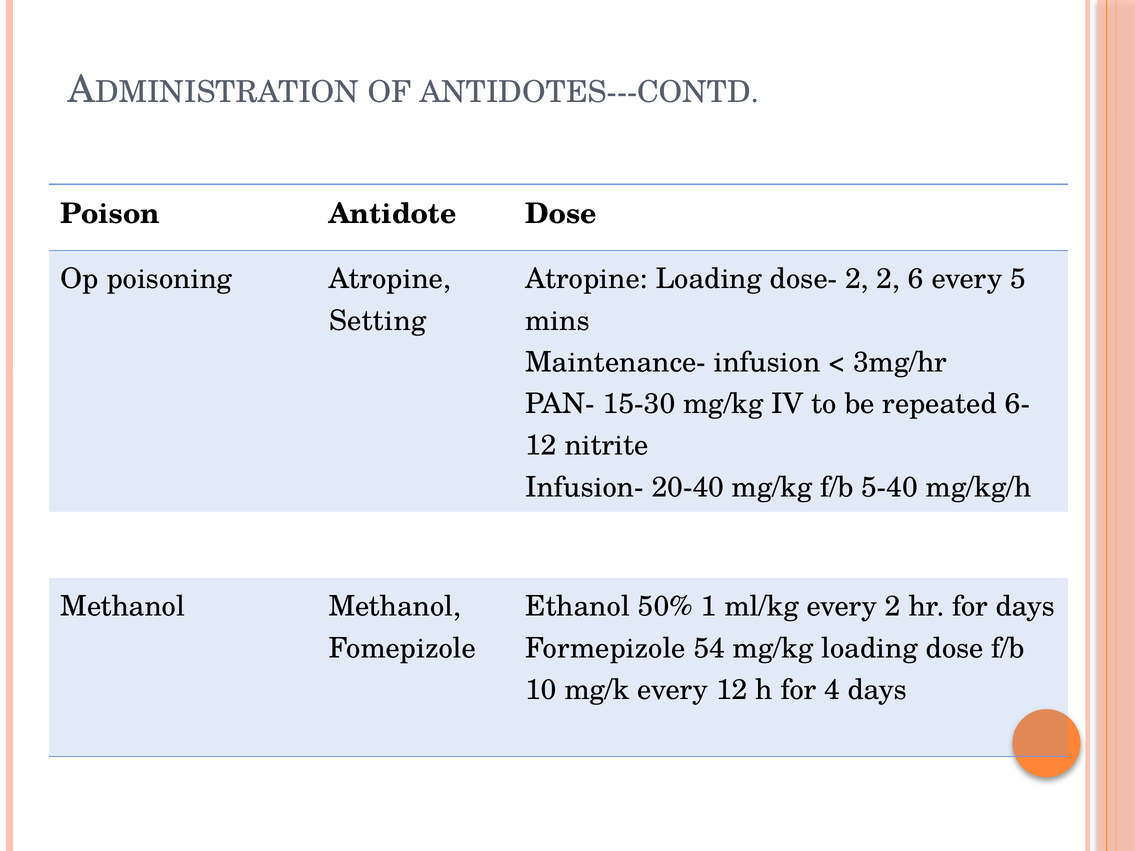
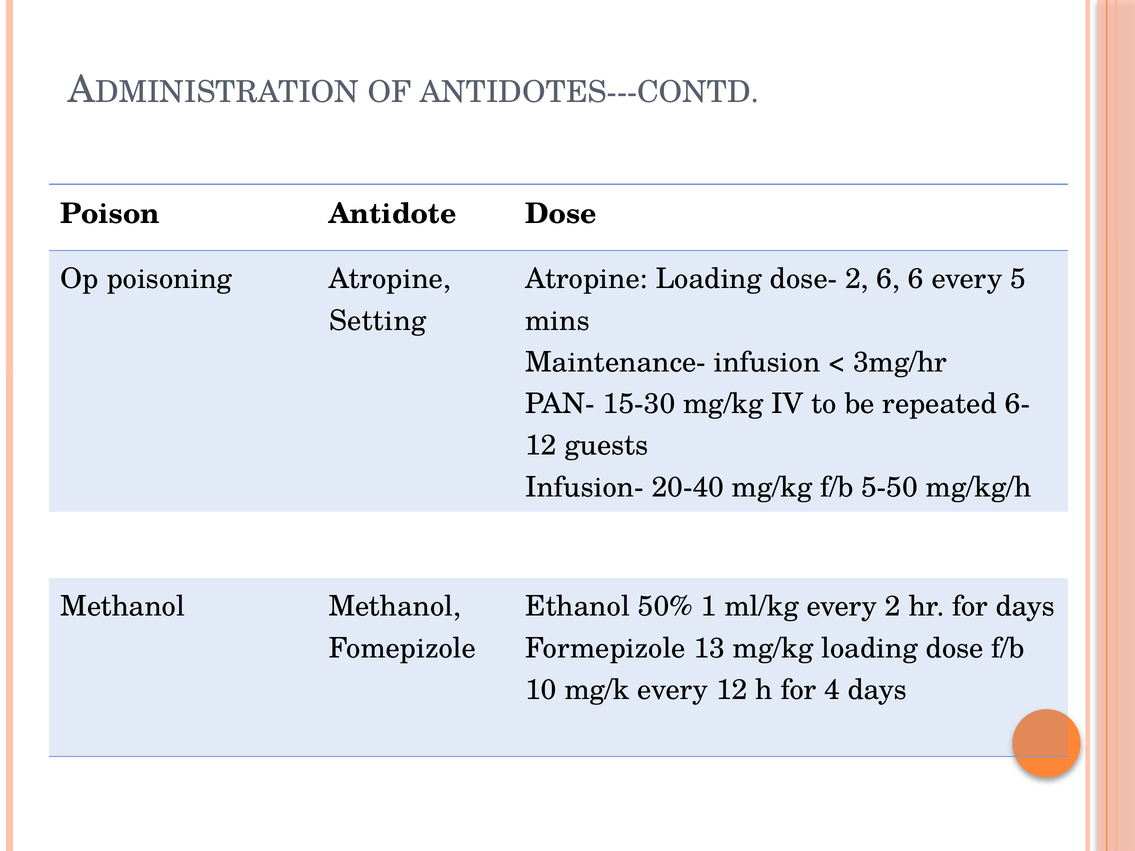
2 2: 2 -> 6 (888, 279)
nitrite: nitrite -> guests (607, 446)
5-40: 5-40 -> 5-50 (890, 487)
54: 54 -> 13 (709, 648)
